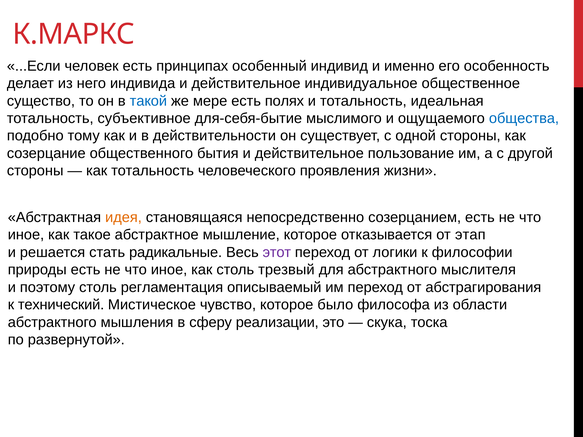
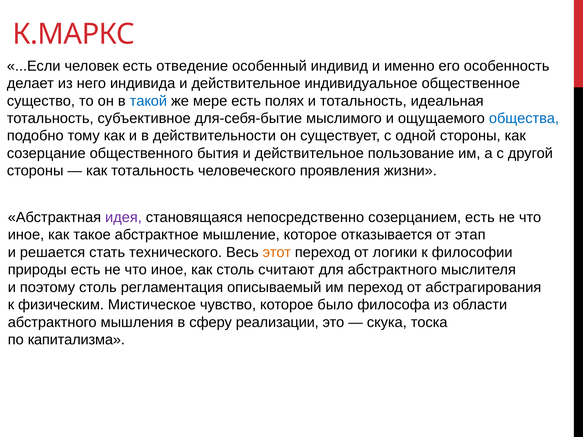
принципах: принципах -> отведение (192, 66)
идея colour: orange -> purple (123, 217)
радикальные: радикальные -> технического (176, 252)
этот colour: purple -> orange (277, 252)
трезвый: трезвый -> считают (286, 270)
технический: технический -> физическим (61, 305)
развернутой: развернутой -> капитализма (76, 340)
